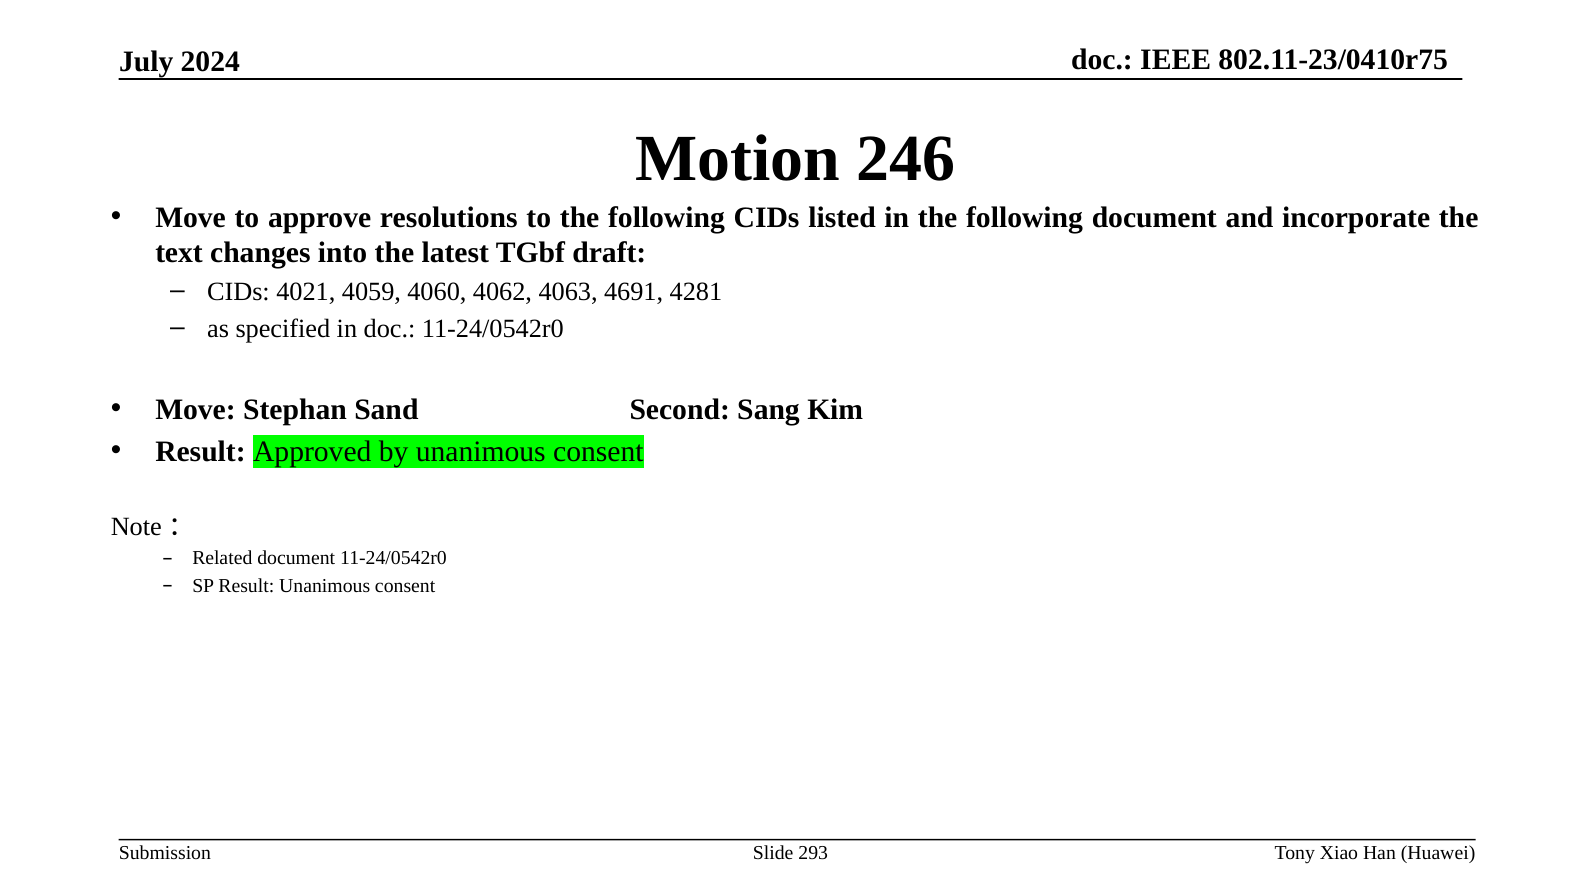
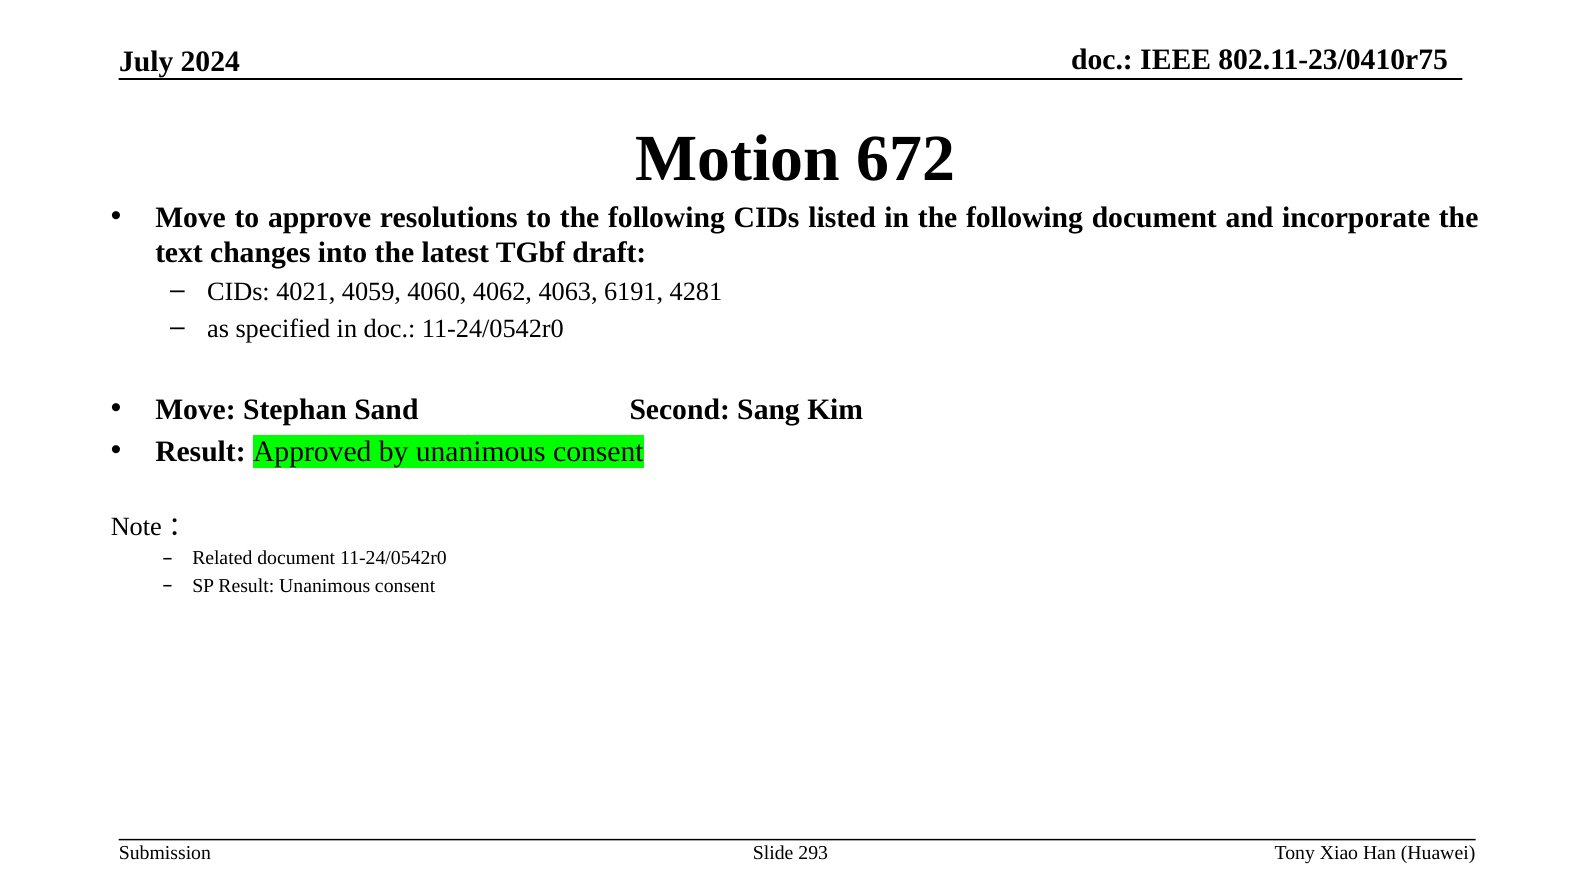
246: 246 -> 672 (906, 159)
4691: 4691 -> 6191 (634, 292)
